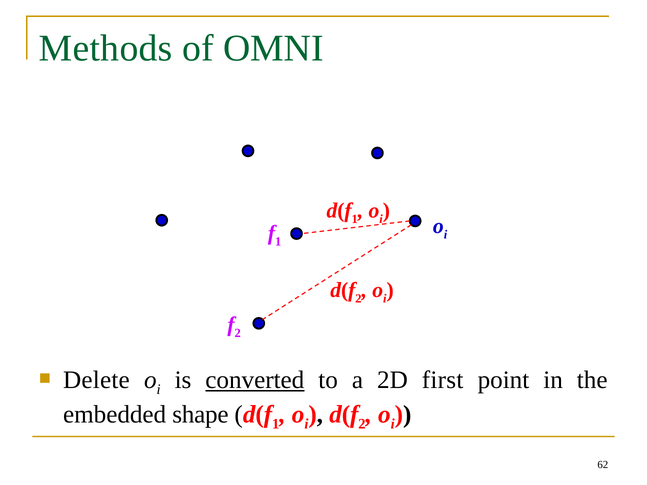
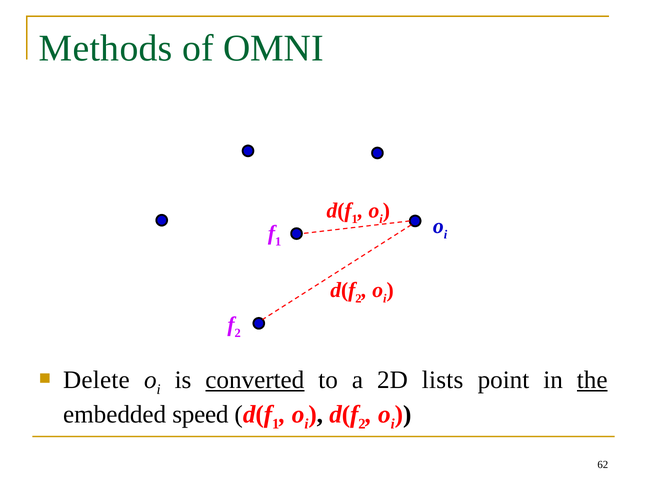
first: first -> lists (443, 380)
the underline: none -> present (592, 380)
shape: shape -> speed (200, 414)
